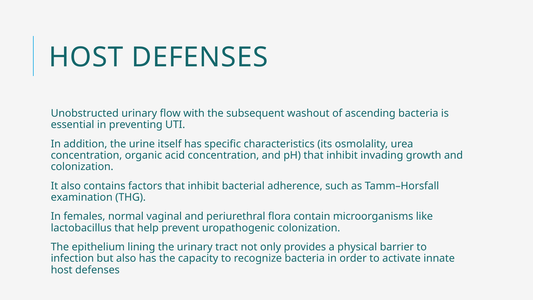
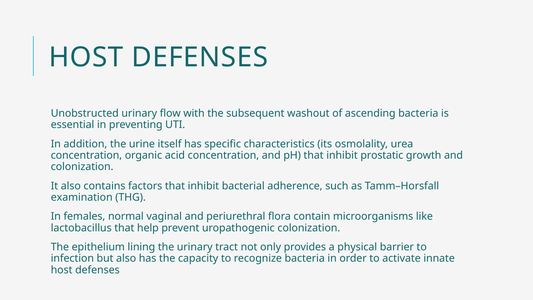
invading: invading -> prostatic (382, 155)
